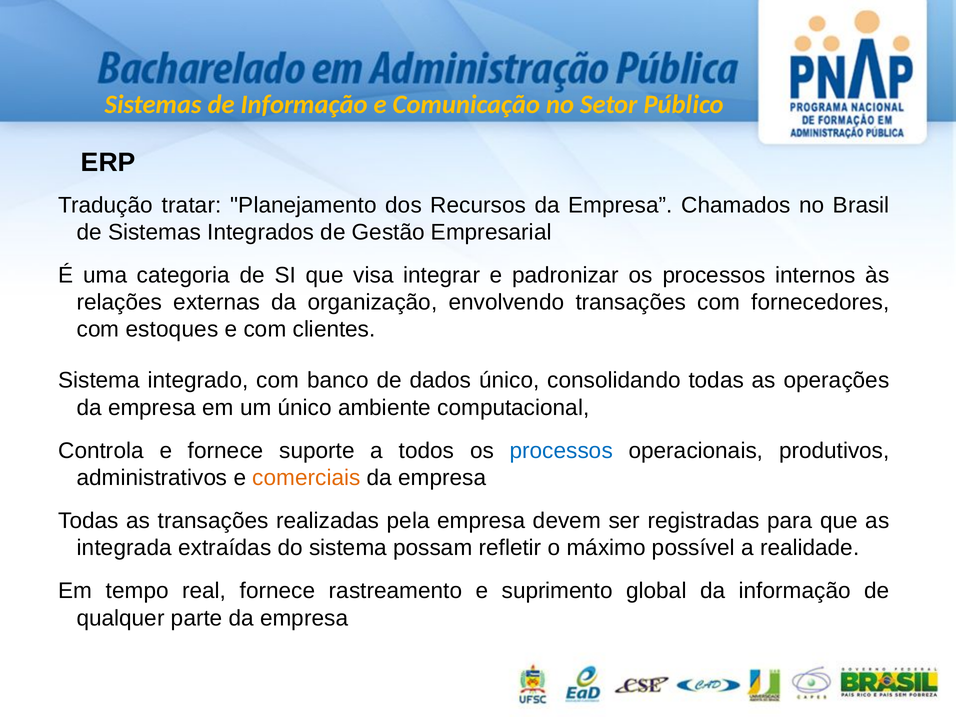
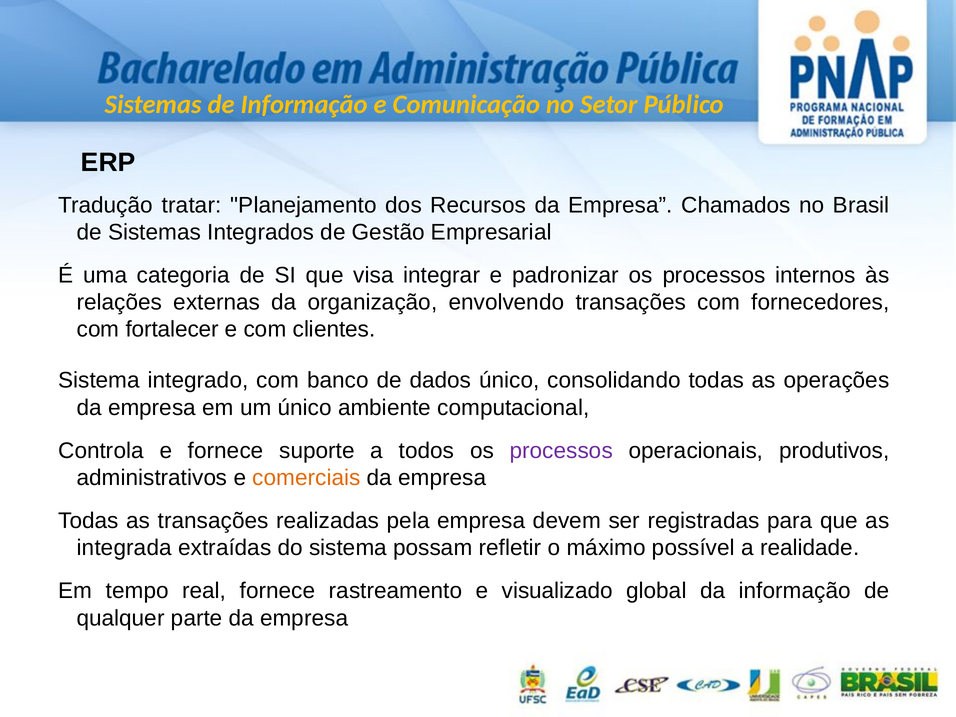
estoques: estoques -> fortalecer (172, 330)
processos colour: blue -> purple (561, 451)
suprimento: suprimento -> visualizado (557, 591)
